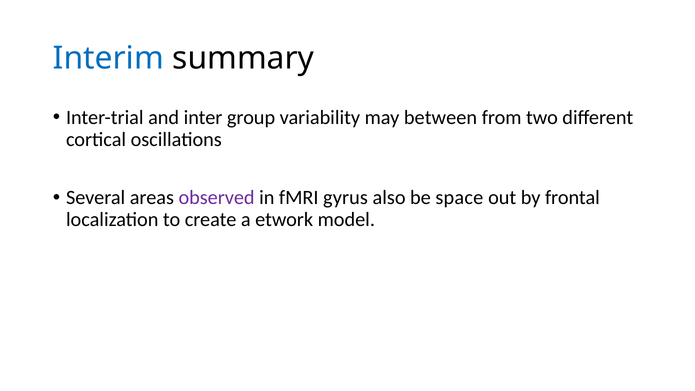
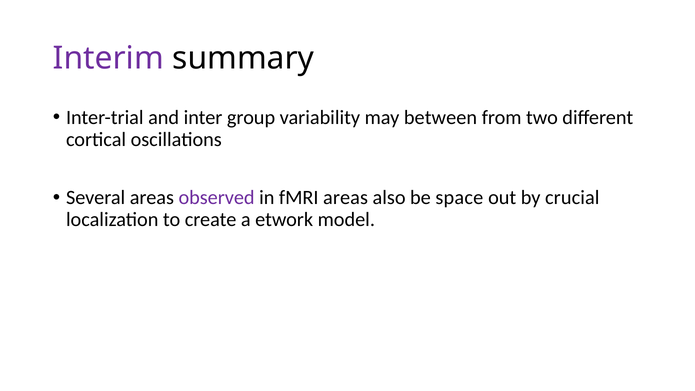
Interim colour: blue -> purple (108, 58)
fMRI gyrus: gyrus -> areas (346, 198)
frontal: frontal -> crucial (572, 198)
